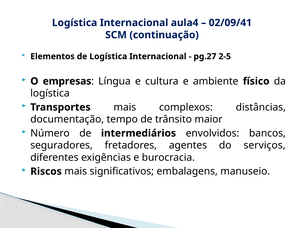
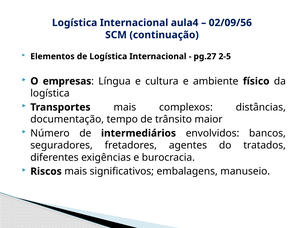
02/09/41: 02/09/41 -> 02/09/56 (230, 23)
serviços: serviços -> tratados (265, 145)
